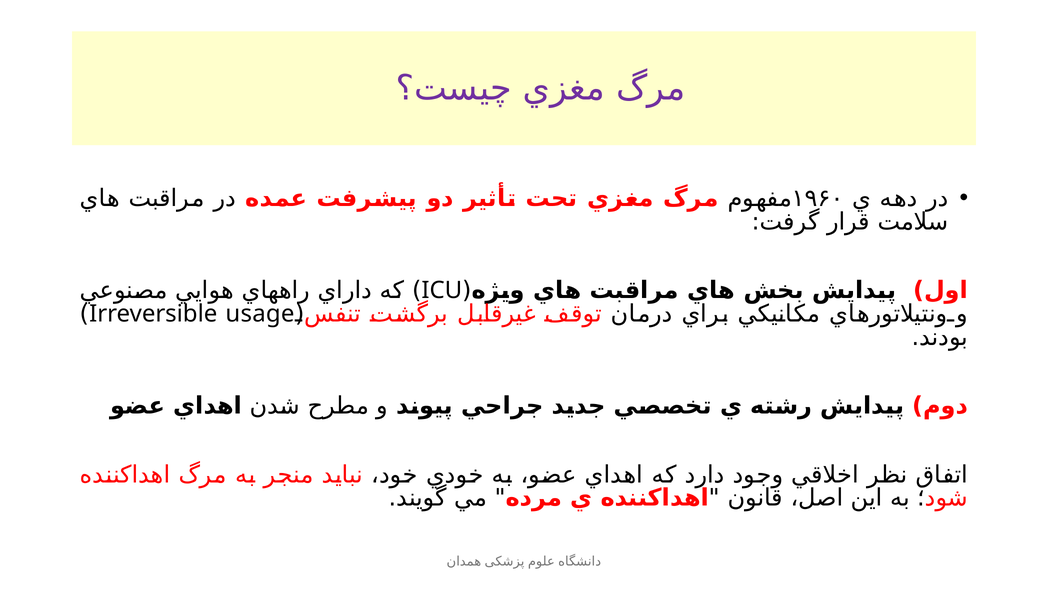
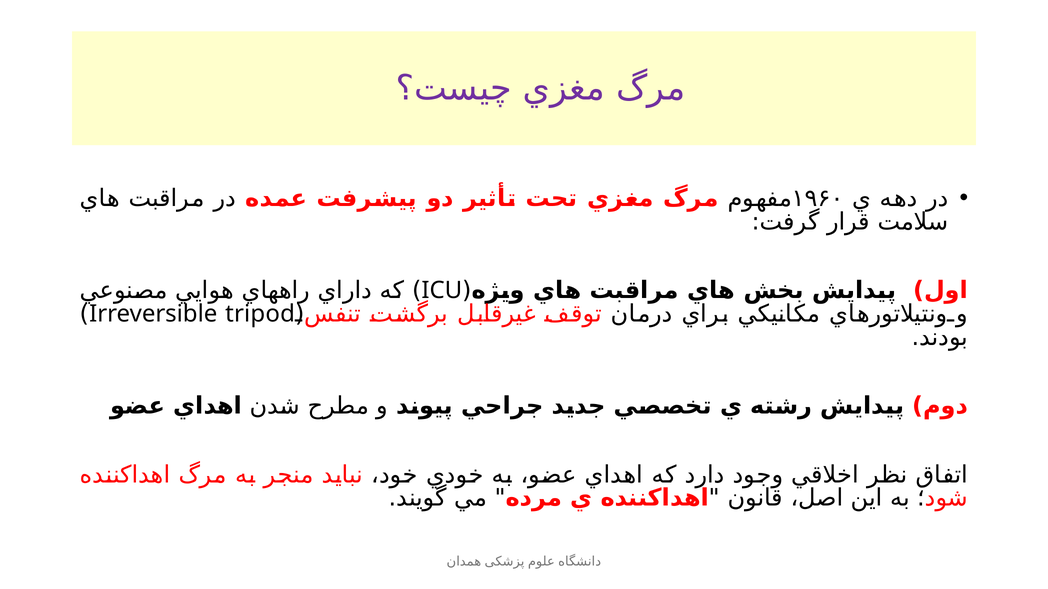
usage: usage -> tripod (260, 314)
